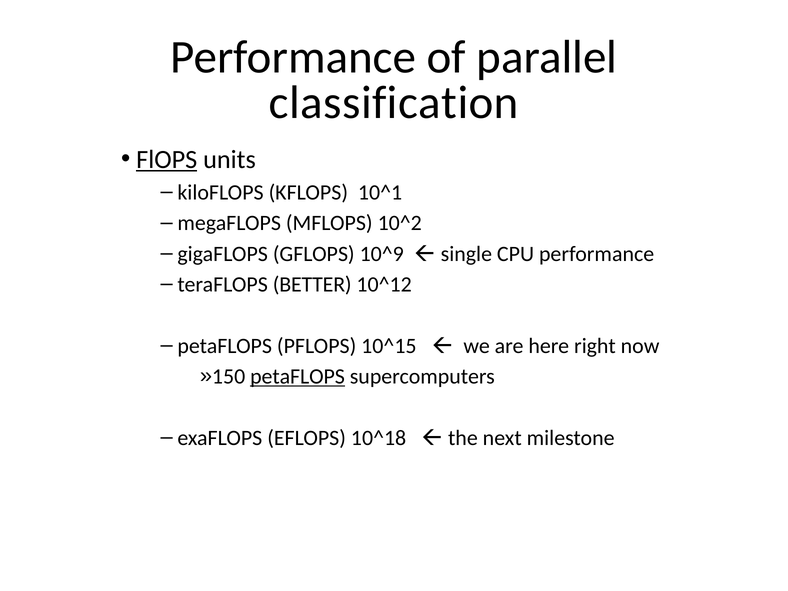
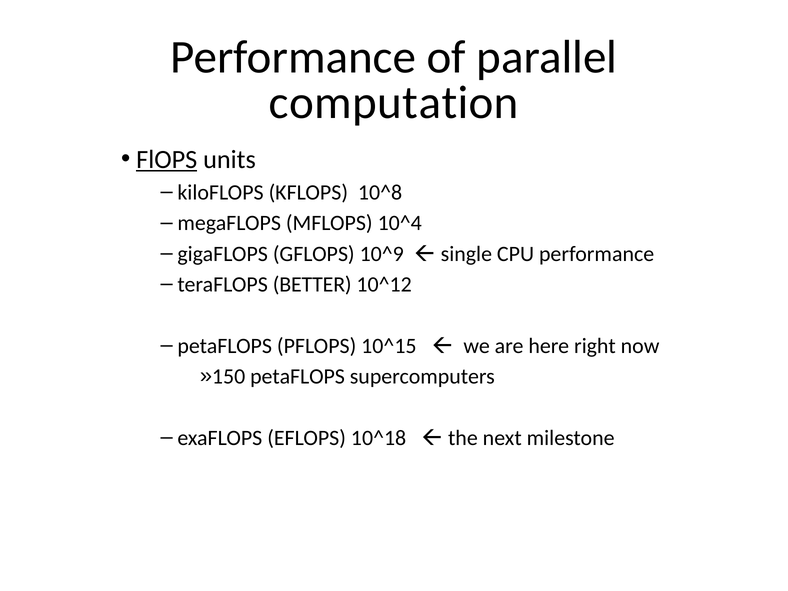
classification: classification -> computation (394, 103)
10^1: 10^1 -> 10^8 (380, 192)
10^2: 10^2 -> 10^4 (400, 223)
petaFLOPS underline: present -> none (298, 377)
